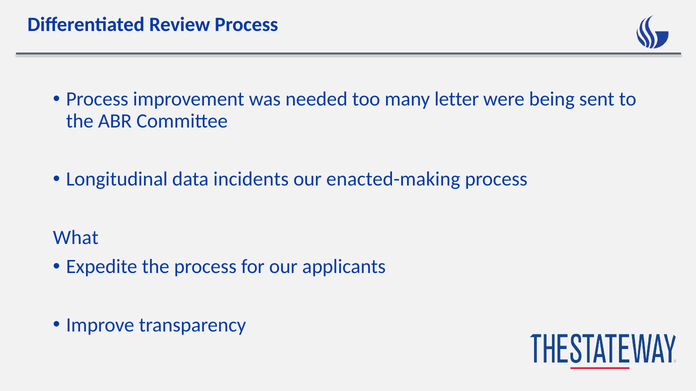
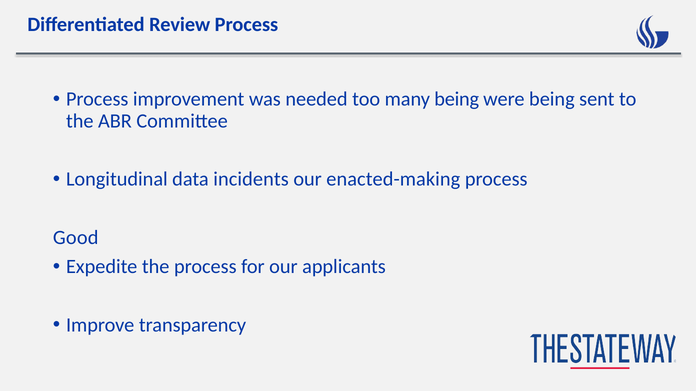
many letter: letter -> being (457, 99)
What: What -> Good (76, 238)
